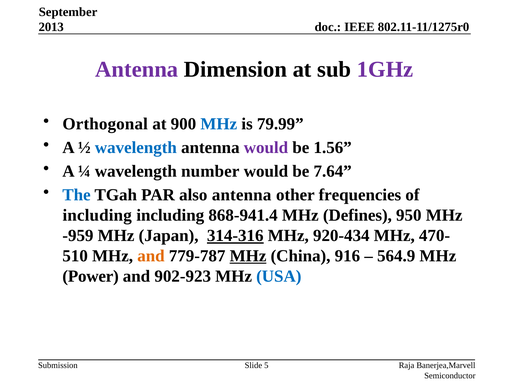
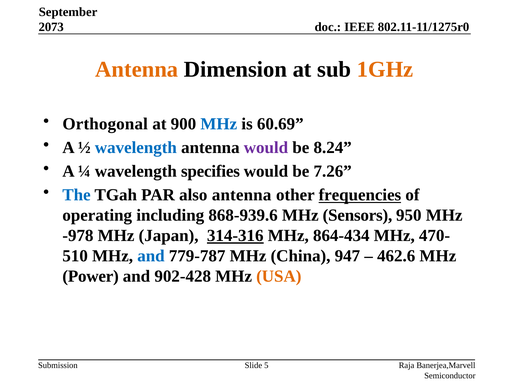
2013: 2013 -> 2073 (51, 27)
Antenna colour: purple -> orange (137, 69)
1GHz colour: purple -> orange (385, 69)
79.99: 79.99 -> 60.69 (280, 124)
1.56: 1.56 -> 8.24 (333, 148)
number: number -> specifies (210, 172)
7.64: 7.64 -> 7.26 (333, 172)
frequencies underline: none -> present (360, 195)
including: including -> operating (97, 216)
868-941.4: 868-941.4 -> 868-939.6 (243, 216)
Defines: Defines -> Sensors (357, 216)
-959: -959 -> -978 (78, 236)
920-434: 920-434 -> 864-434 (341, 236)
and colour: orange -> blue (151, 257)
MHz underline: present -> none (248, 257)
916: 916 -> 947 (347, 257)
564.9: 564.9 -> 462.6 (396, 257)
902-923: 902-923 -> 902-428 (183, 277)
USA colour: blue -> orange (279, 277)
